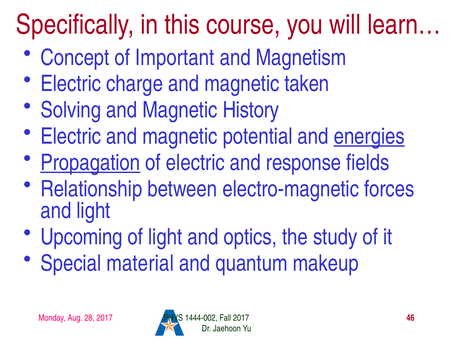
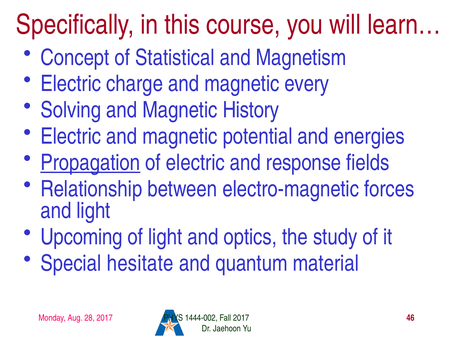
Important: Important -> Statistical (175, 57)
taken: taken -> every (307, 84)
energies underline: present -> none (369, 136)
material: material -> hesitate (140, 263)
makeup: makeup -> material (326, 263)
